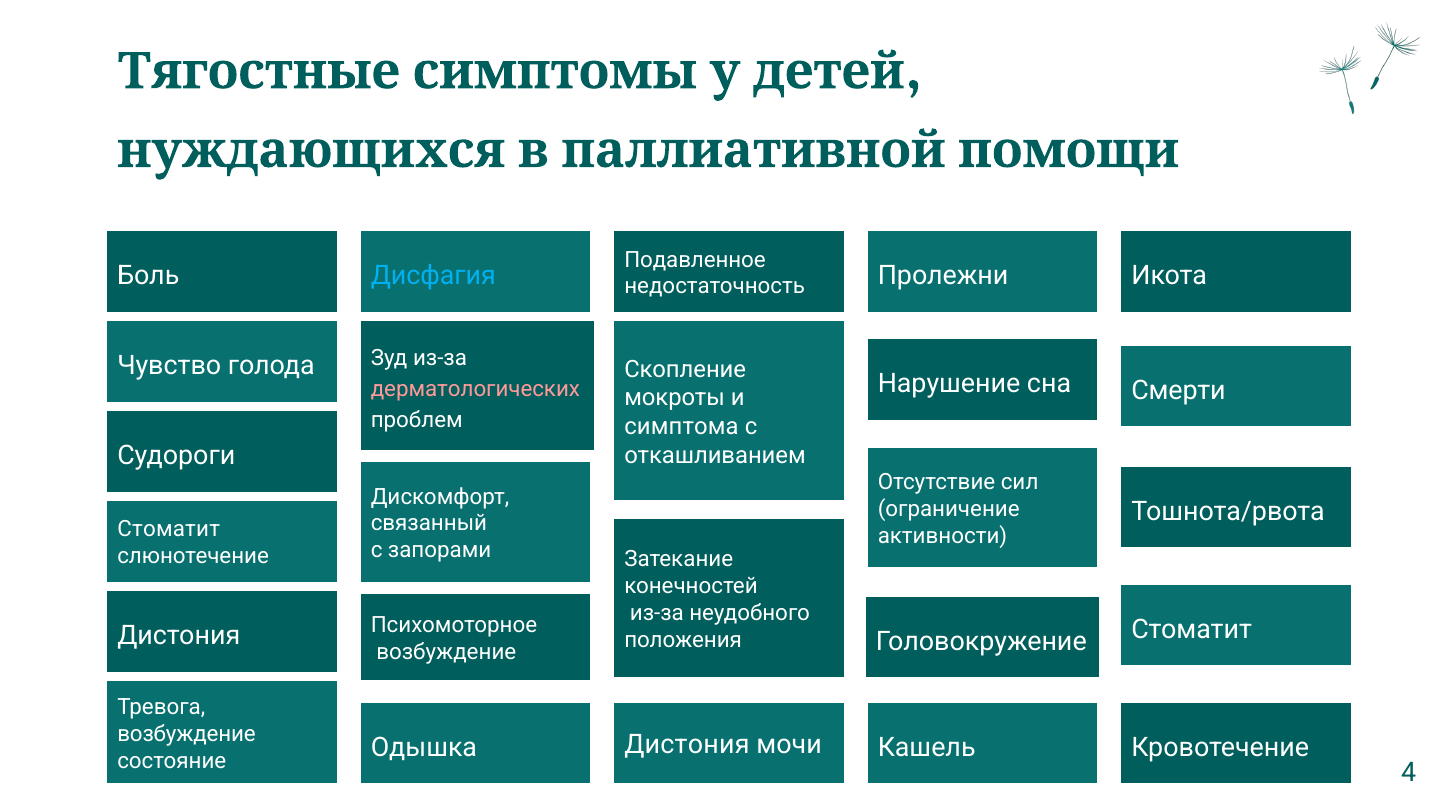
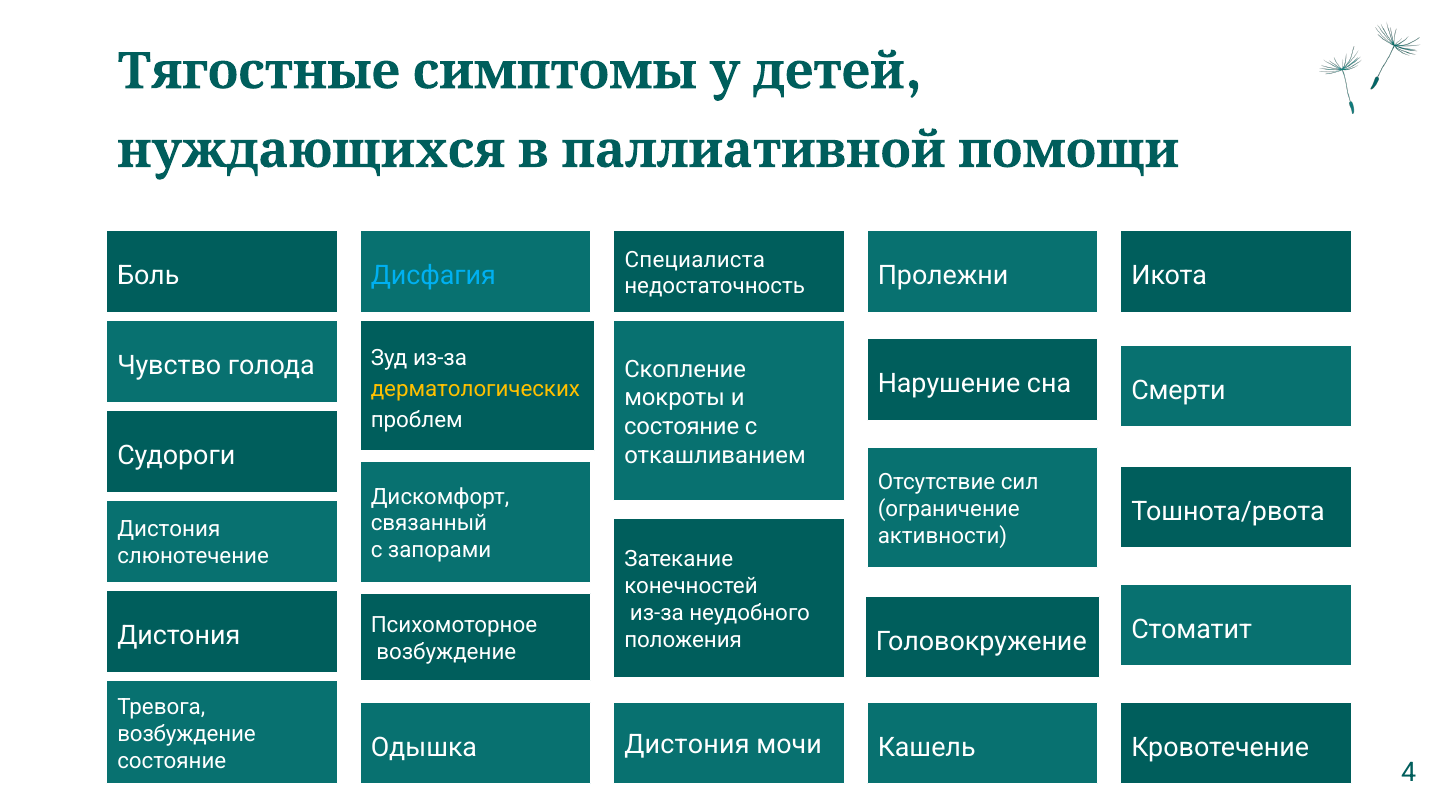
Подавленное: Подавленное -> Специалиста (695, 260)
дерматологических colour: pink -> yellow (475, 389)
симптома: симптома -> состояние (682, 427)
Стоматит: Стоматит -> Дистония (169, 530)
